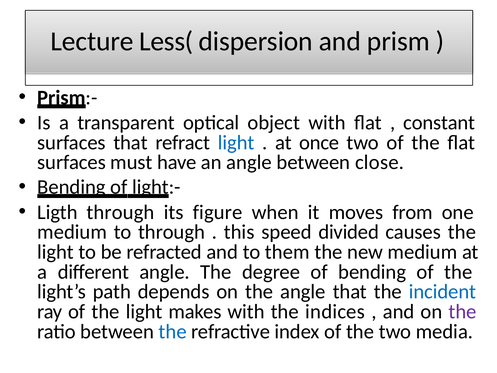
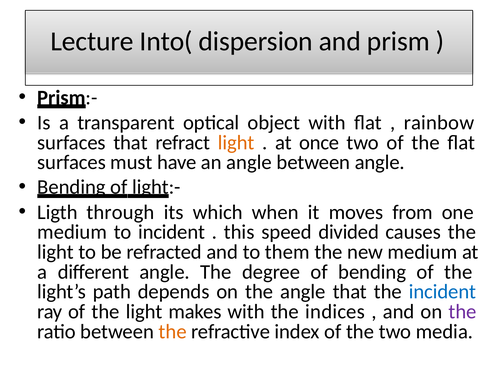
Less(: Less( -> Into( (166, 41)
constant: constant -> rainbow (439, 123)
light colour: blue -> orange (236, 142)
between close: close -> angle (380, 162)
figure: figure -> which (218, 212)
to through: through -> incident (172, 232)
the colour: blue -> orange (173, 331)
